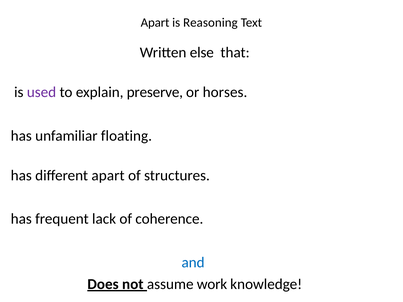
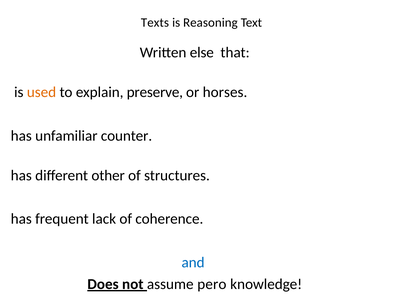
Apart: Apart -> Texts (155, 23)
used colour: purple -> orange (42, 92)
floating: floating -> counter (127, 136)
different apart: apart -> other (108, 176)
work: work -> pero (212, 284)
